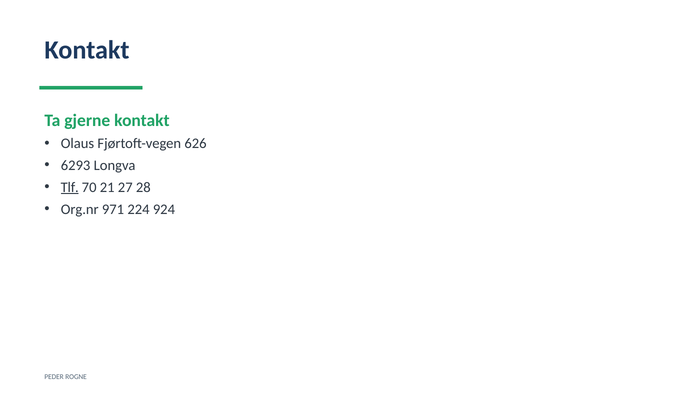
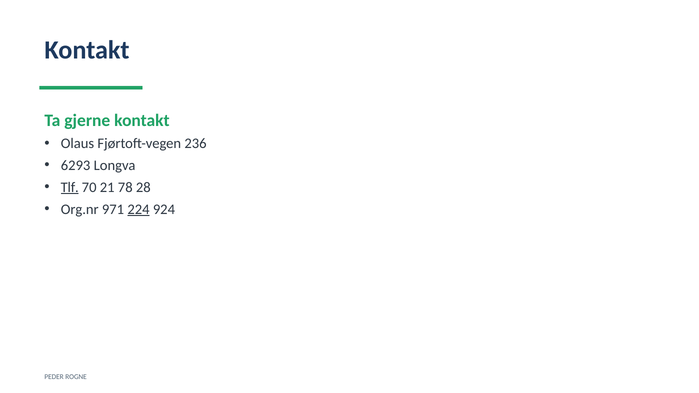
626: 626 -> 236 (196, 144)
27: 27 -> 78 (125, 187)
224 underline: none -> present (138, 209)
